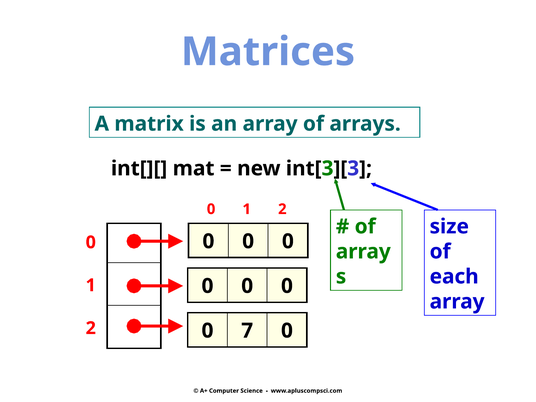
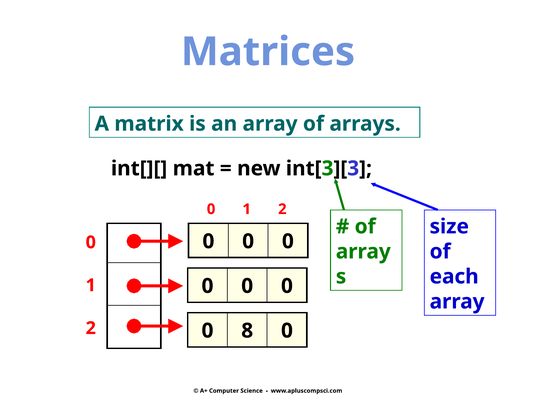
7: 7 -> 8 (247, 331)
